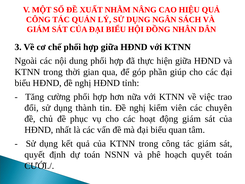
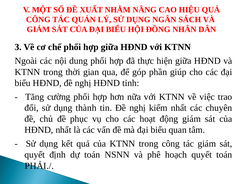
kiểm viên: viên -> nhất (179, 108)
CƯỚI./: CƯỚI./ -> PHẢI./ (39, 166)
